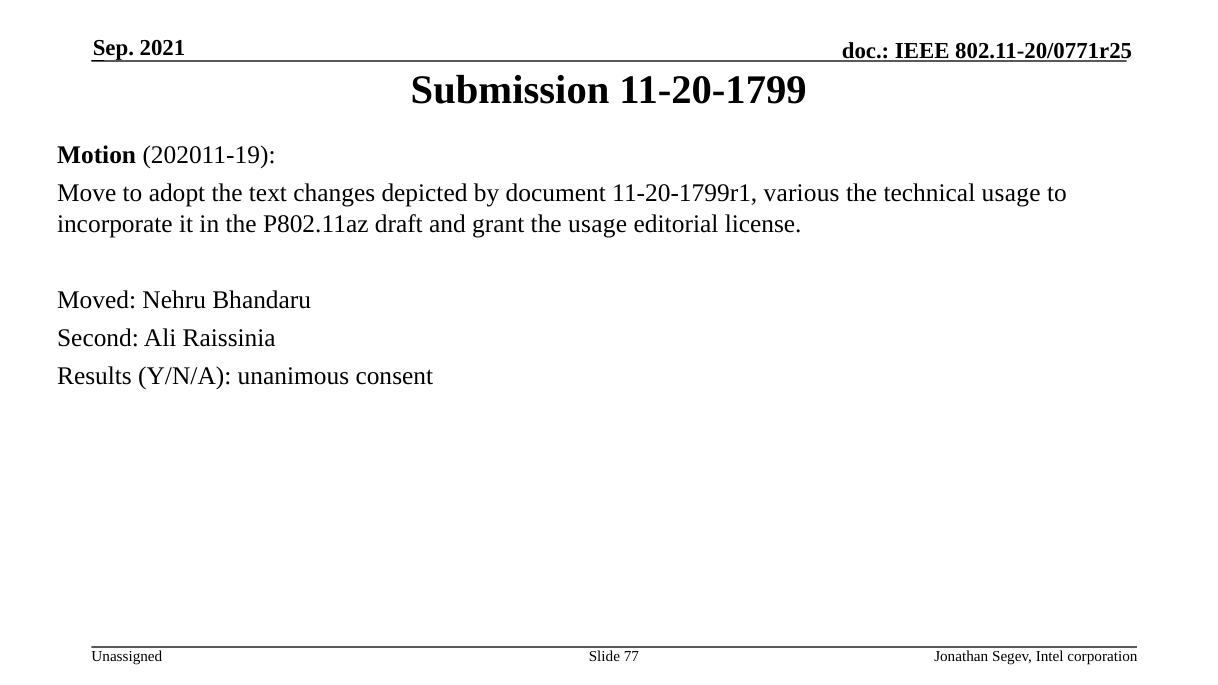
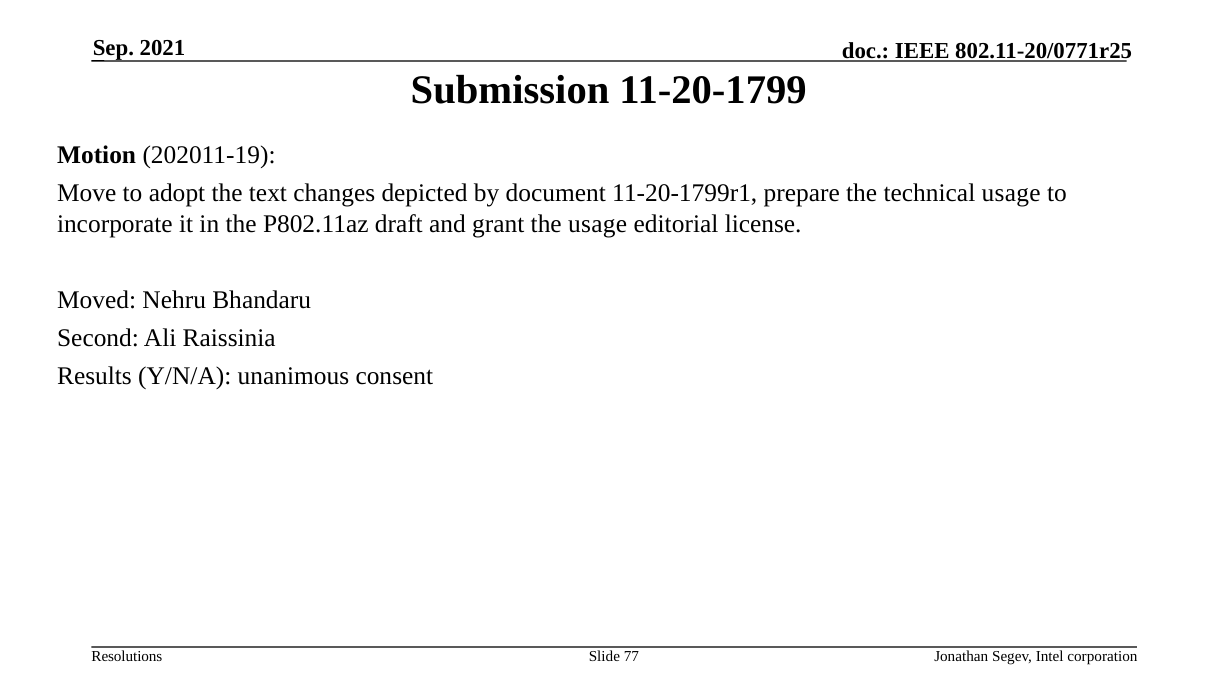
various: various -> prepare (802, 194)
Unassigned: Unassigned -> Resolutions (127, 657)
